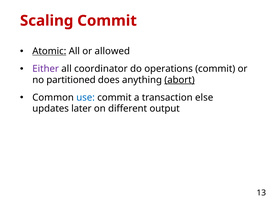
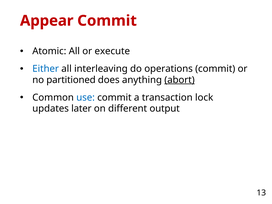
Scaling: Scaling -> Appear (47, 21)
Atomic underline: present -> none (49, 51)
allowed: allowed -> execute (112, 51)
Either colour: purple -> blue (46, 69)
coordinator: coordinator -> interleaving (101, 69)
else: else -> lock (204, 97)
